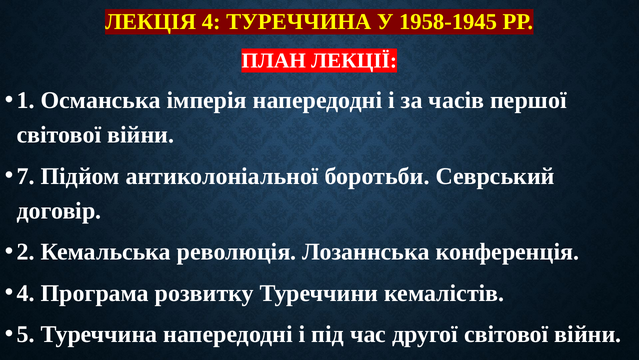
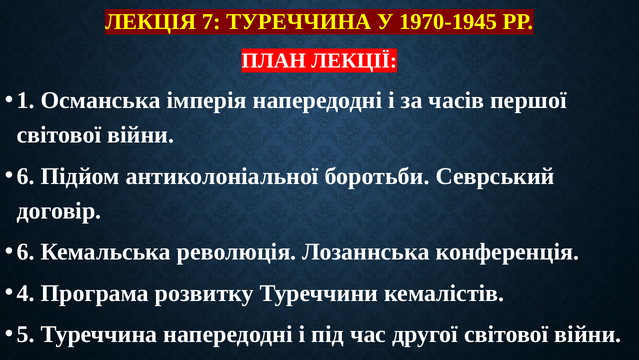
ЛЕКЦІЯ 4: 4 -> 7 (211, 22)
1958-1945: 1958-1945 -> 1970-1945 (448, 22)
7: 7 -> 6 (26, 176)
2: 2 -> 6 (26, 252)
